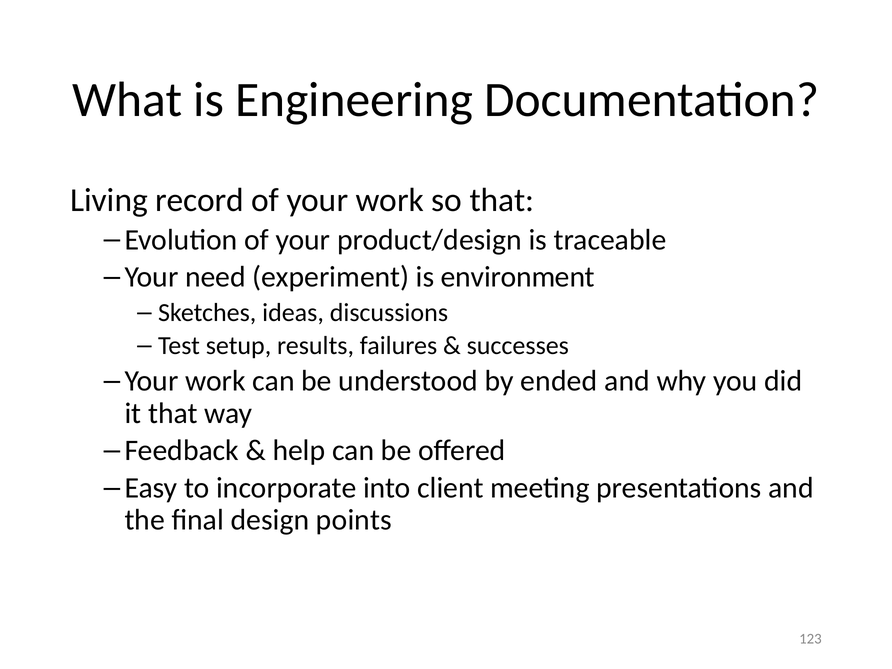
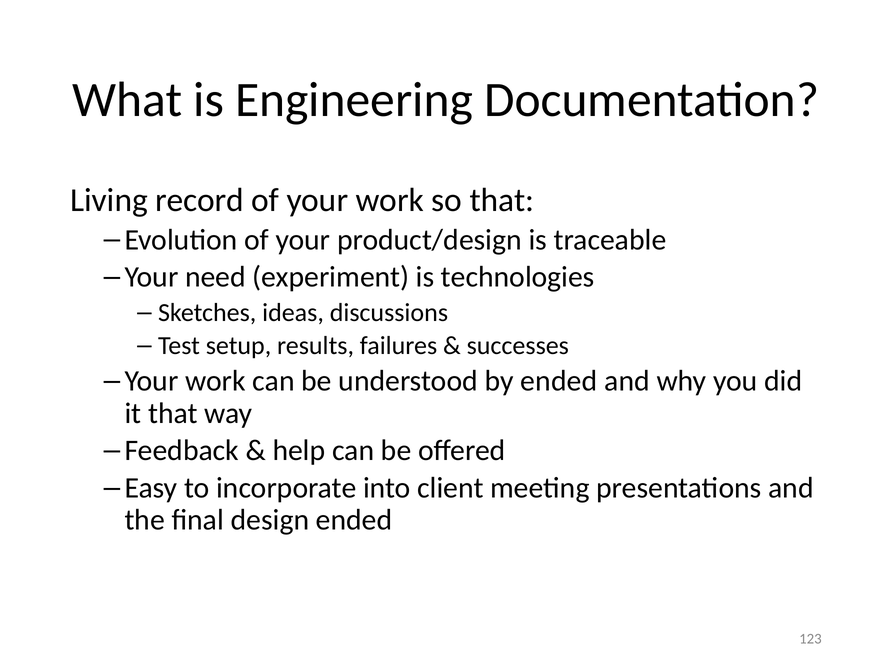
environment: environment -> technologies (518, 277)
design points: points -> ended (354, 520)
